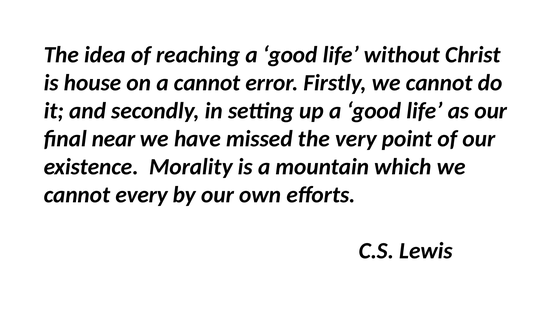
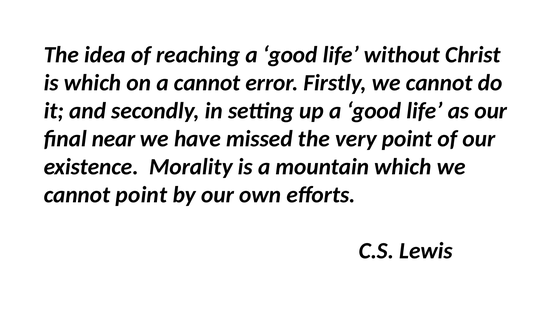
is house: house -> which (93, 83)
cannot every: every -> point (141, 195)
